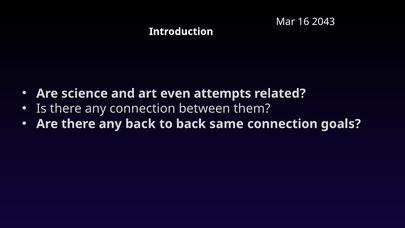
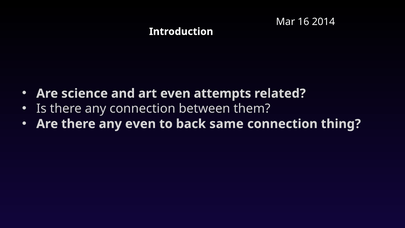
2043: 2043 -> 2014 (323, 22)
any back: back -> even (141, 124)
goals: goals -> thing (341, 124)
